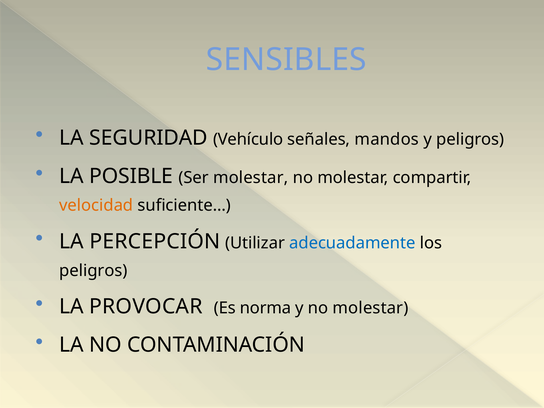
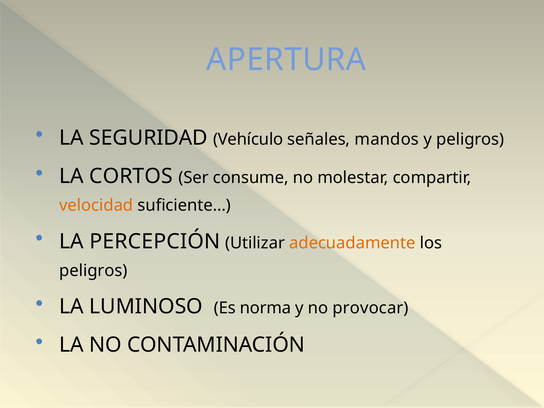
SENSIBLES: SENSIBLES -> APERTURA (286, 60)
POSIBLE: POSIBLE -> CORTOS (131, 176)
Ser molestar: molestar -> consume (251, 178)
adecuadamente colour: blue -> orange (352, 243)
PROVOCAR: PROVOCAR -> LUMINOSO (146, 307)
y no molestar: molestar -> provocar (370, 308)
